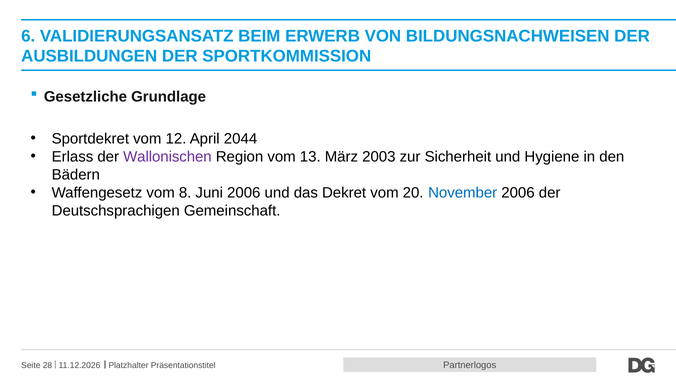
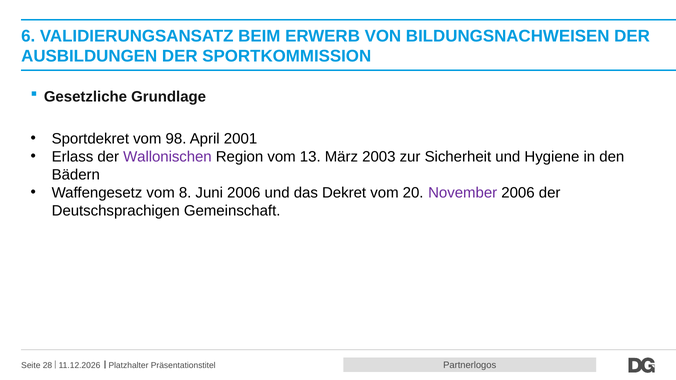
12: 12 -> 98 (176, 139)
2044: 2044 -> 2001 (241, 139)
November colour: blue -> purple (463, 193)
